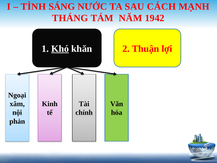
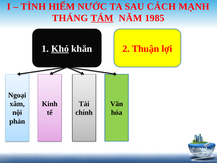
SÁNG: SÁNG -> HIẾM (62, 7)
TÁM underline: none -> present (102, 18)
1942: 1942 -> 1985 (155, 18)
